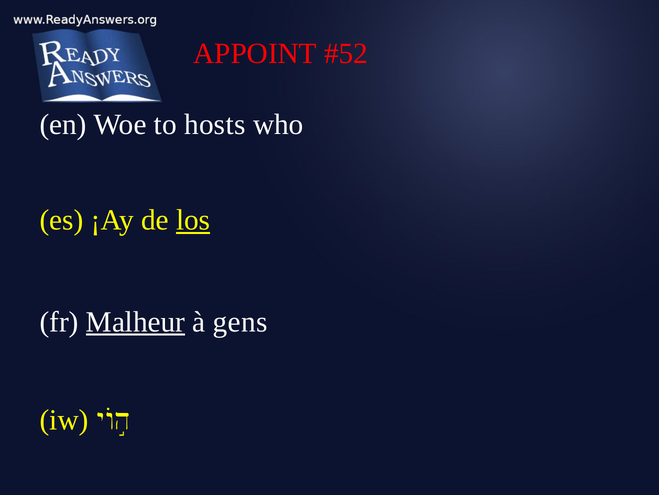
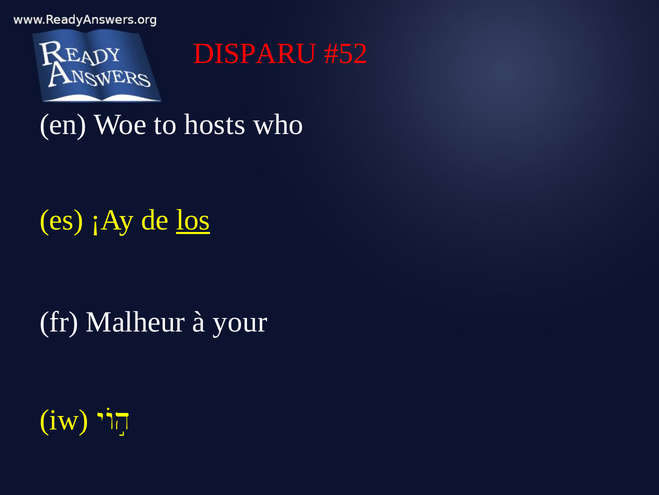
APPOINT: APPOINT -> DISPARU (255, 54)
Malheur underline: present -> none (136, 322)
gens: gens -> your (240, 322)
